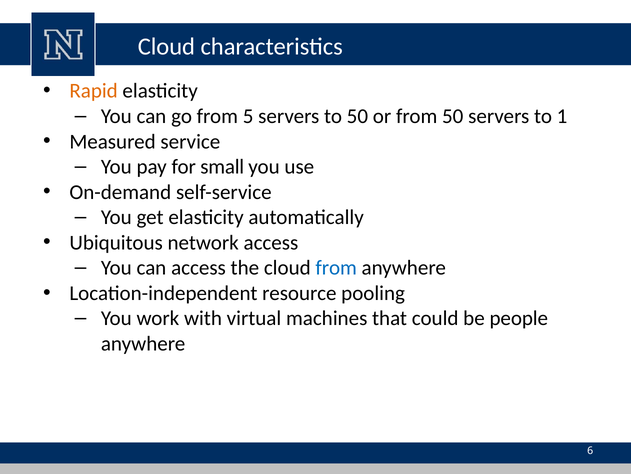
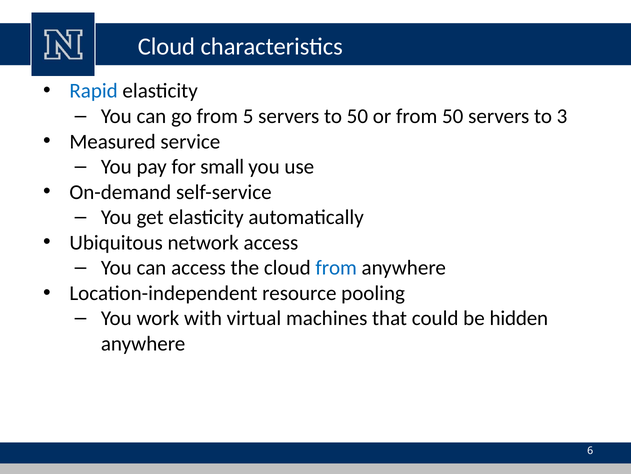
Rapid colour: orange -> blue (94, 91)
1: 1 -> 3 (562, 116)
people: people -> hidden (519, 318)
